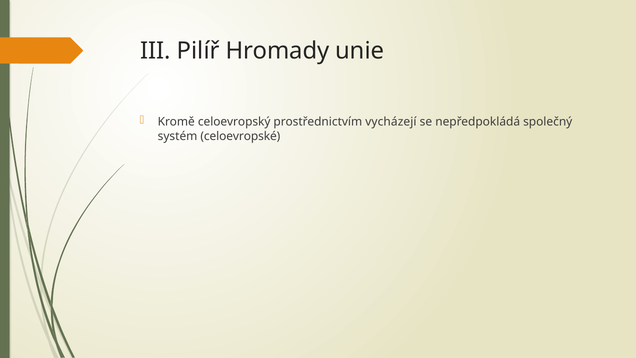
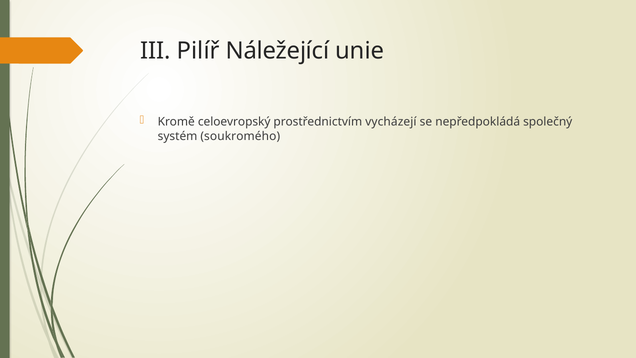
Hromady: Hromady -> Náležející (277, 51)
celoevropské: celoevropské -> soukromého (240, 136)
